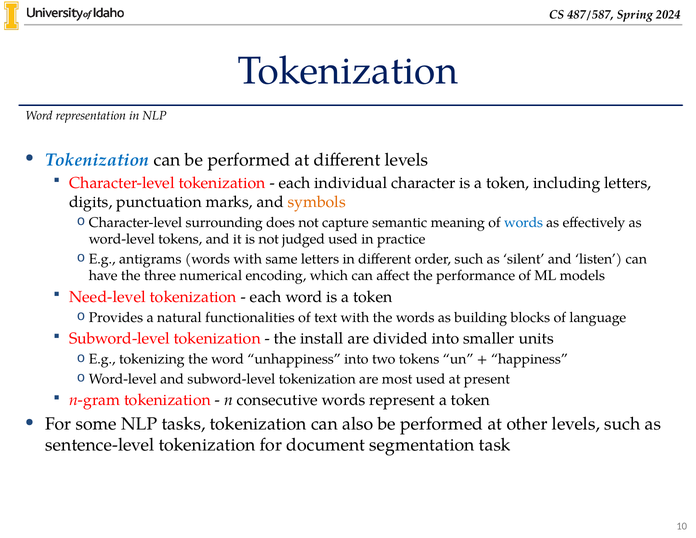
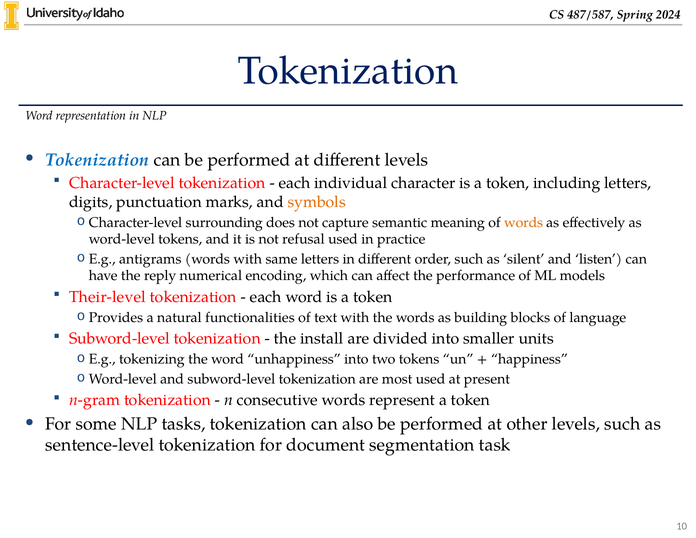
words colour: blue -> orange (524, 222)
judged: judged -> refusal (303, 239)
three: three -> reply (160, 276)
Need-level: Need-level -> Their-level (108, 297)
